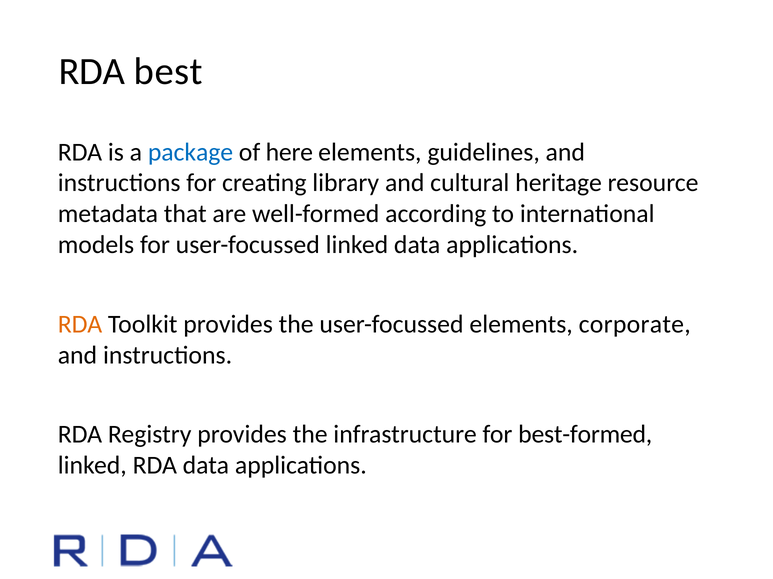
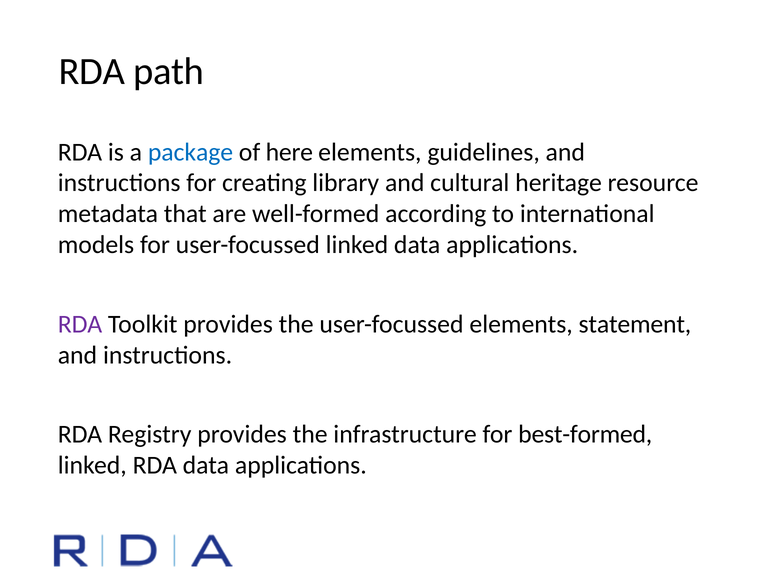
best: best -> path (169, 71)
RDA colour: orange -> purple (80, 325)
corporate: corporate -> statement (635, 325)
